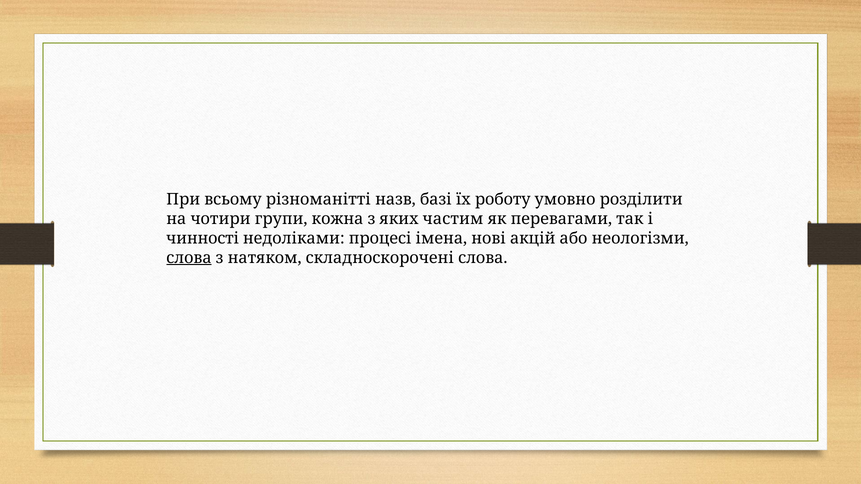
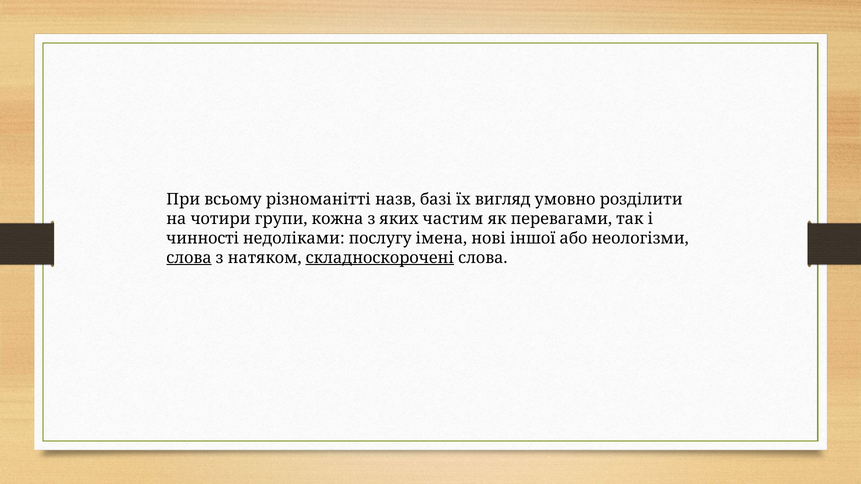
роботу: роботу -> вигляд (503, 200)
процесі: процесі -> послугу (380, 239)
акцій: акцій -> іншої (533, 239)
складноскорочені underline: none -> present (380, 258)
